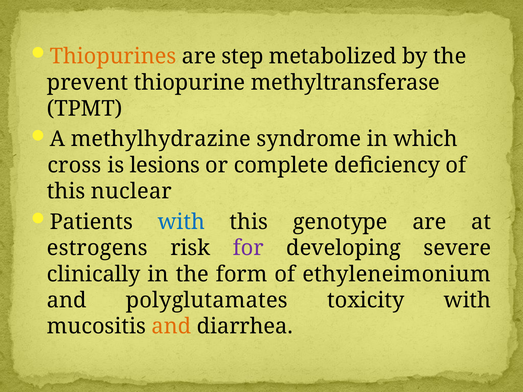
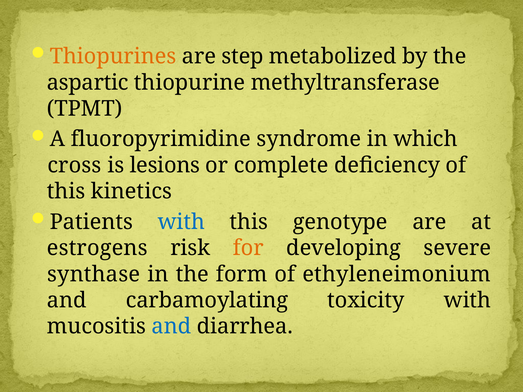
prevent: prevent -> aspartic (88, 83)
methylhydrazine: methylhydrazine -> fluoropyrimidine (161, 139)
nuclear: nuclear -> kinetics (131, 192)
for colour: purple -> orange (248, 248)
clinically: clinically -> synthase (94, 274)
polyglutamates: polyglutamates -> carbamoylating (207, 300)
and colour: orange -> blue (171, 327)
